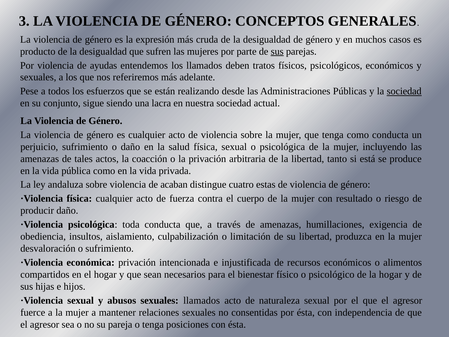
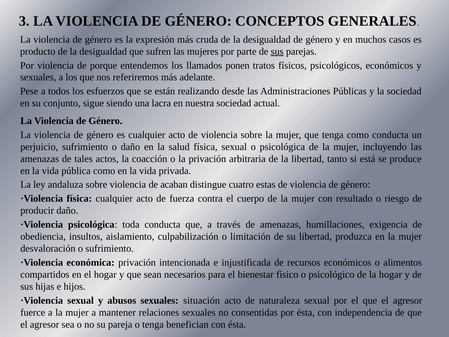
ayudas: ayudas -> porque (104, 65)
deben: deben -> ponen (238, 65)
sociedad underline: present -> none (404, 91)
sexuales llamados: llamados -> situación (202, 300)
posiciones: posiciones -> benefician (187, 324)
